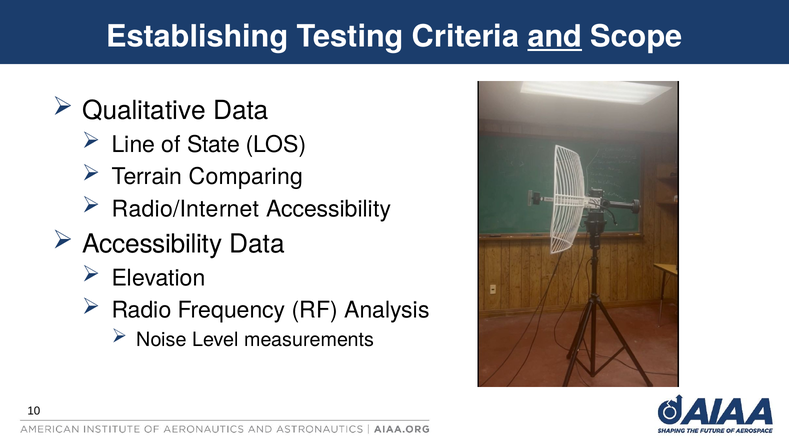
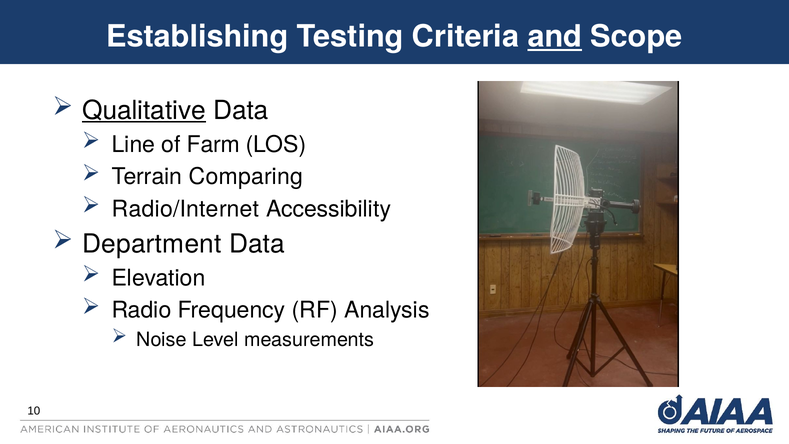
Qualitative underline: none -> present (144, 111)
State: State -> Farm (213, 145)
Accessibility: Accessibility -> Department (152, 244)
